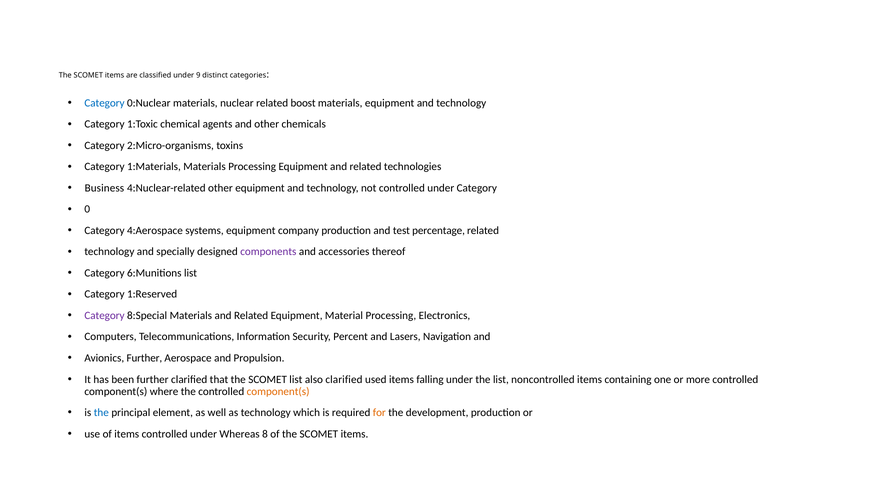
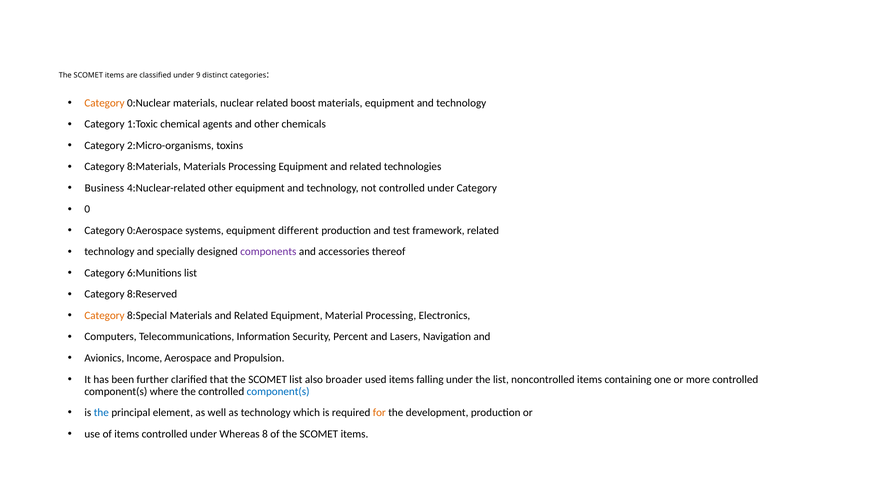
Category colour: blue -> orange (105, 103)
1:Materials: 1:Materials -> 8:Materials (154, 167)
4:Aerospace: 4:Aerospace -> 0:Aerospace (155, 231)
company: company -> different (298, 231)
percentage: percentage -> framework (439, 231)
1:Reserved: 1:Reserved -> 8:Reserved (152, 294)
Category colour: purple -> orange (105, 316)
Avionics Further: Further -> Income (144, 358)
also clarified: clarified -> broader (344, 379)
component(s colour: orange -> blue (278, 391)
